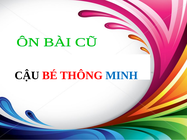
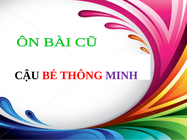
MINH colour: blue -> purple (122, 76)
